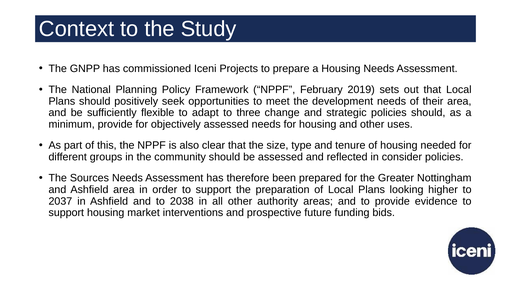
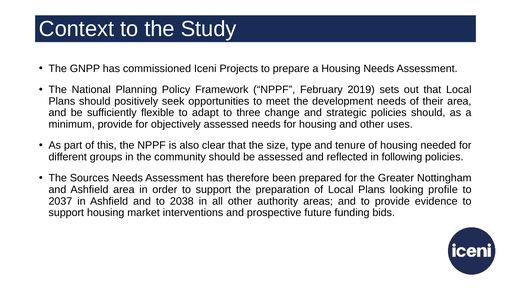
consider: consider -> following (402, 157)
higher: higher -> profile (443, 189)
